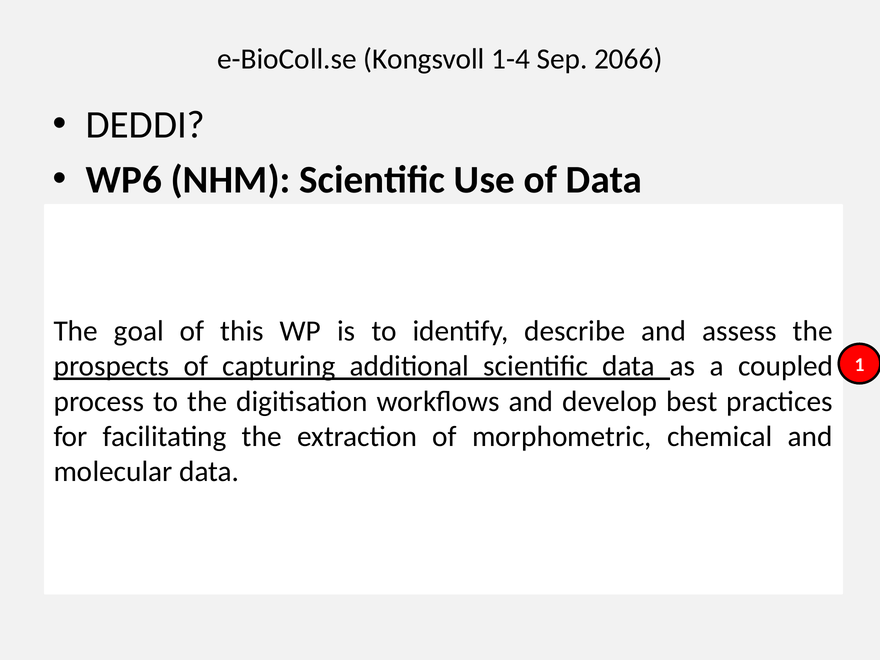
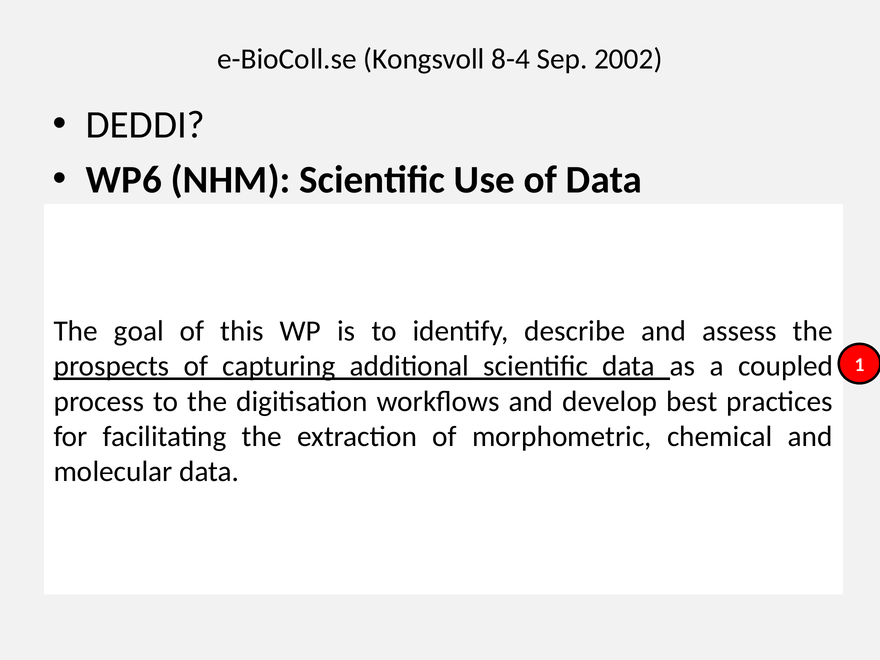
1-4: 1-4 -> 8-4 (511, 59)
2066: 2066 -> 2002 (628, 59)
